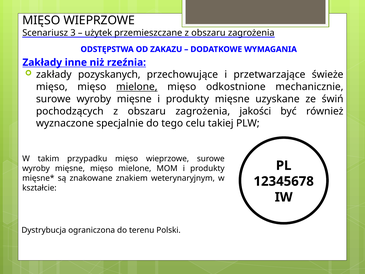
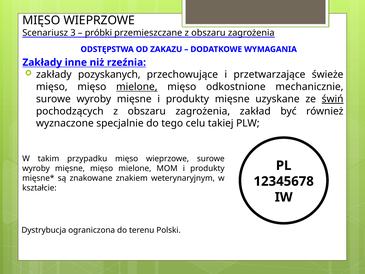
użytek: użytek -> próbki (98, 33)
świń underline: none -> present (333, 99)
jakości: jakości -> zakład (255, 111)
